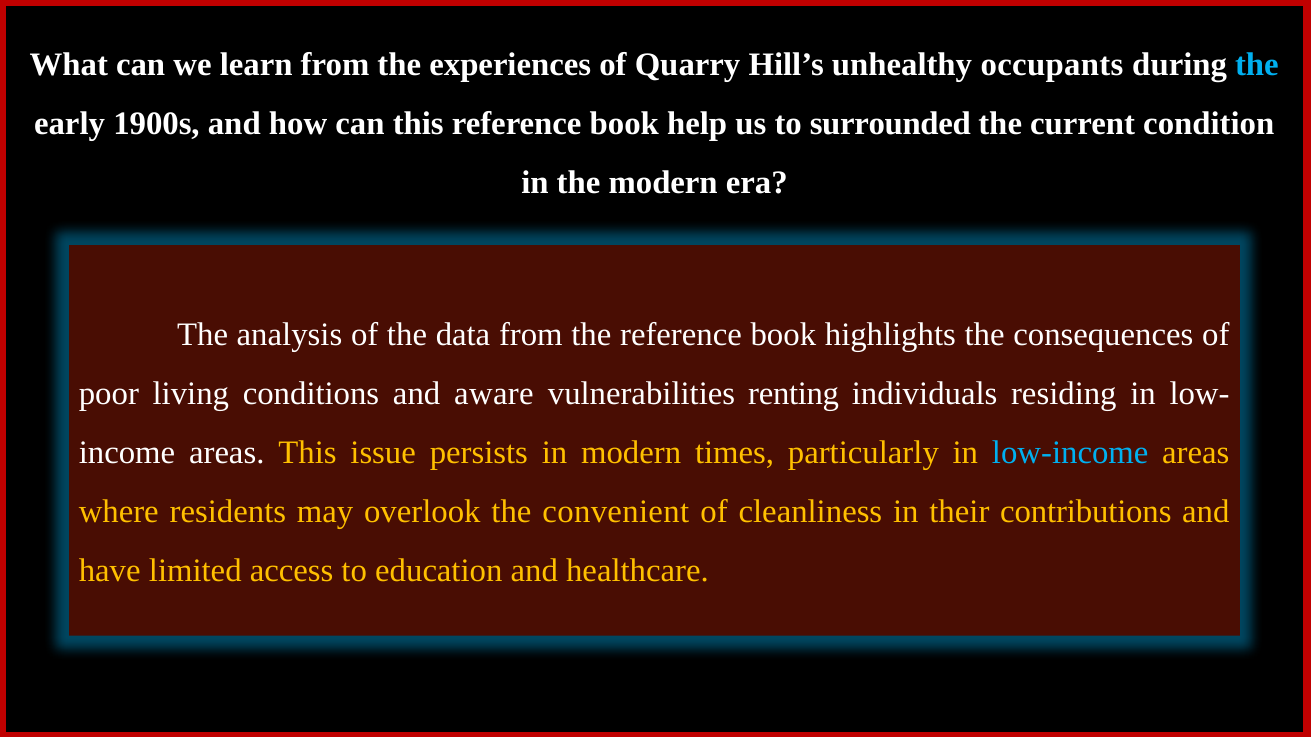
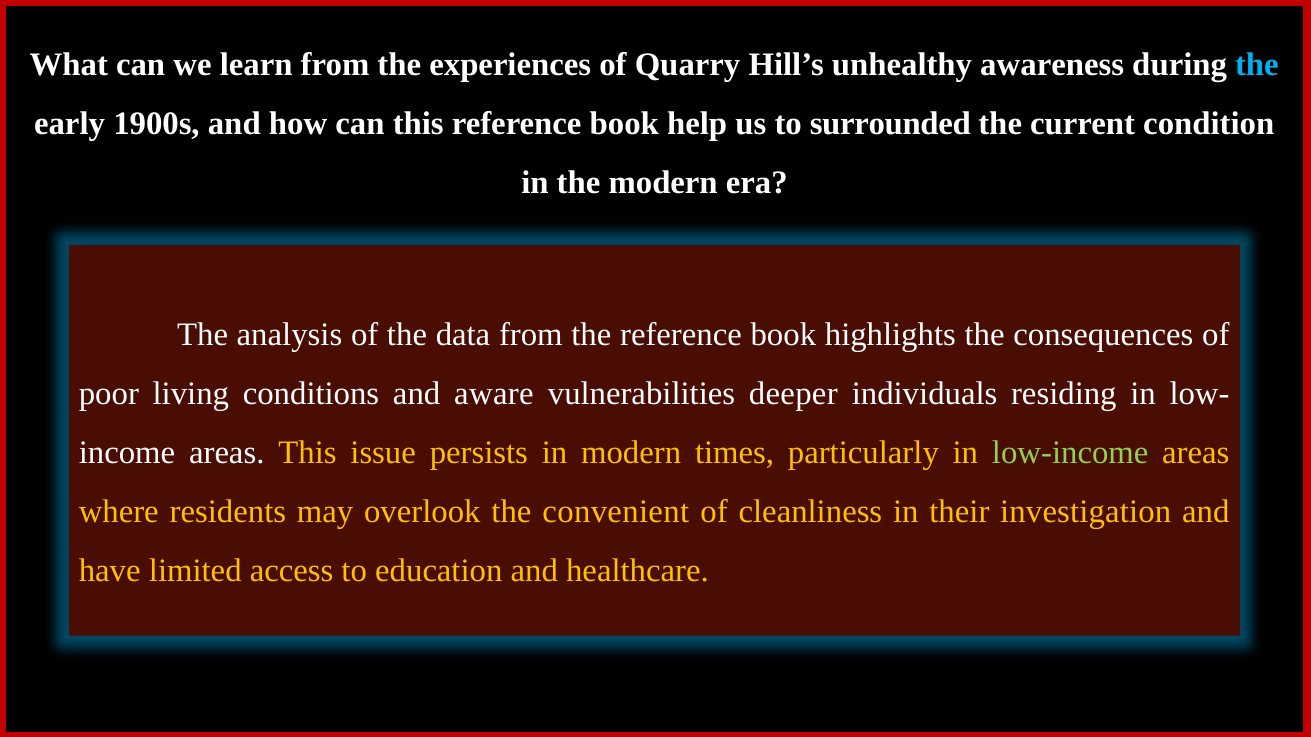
occupants: occupants -> awareness (1052, 65)
renting: renting -> deeper (793, 394)
low-income colour: light blue -> light green (1070, 453)
contributions: contributions -> investigation (1086, 512)
